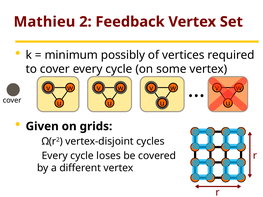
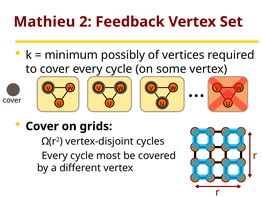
Given: Given -> Cover (42, 126)
loses: loses -> most (109, 156)
